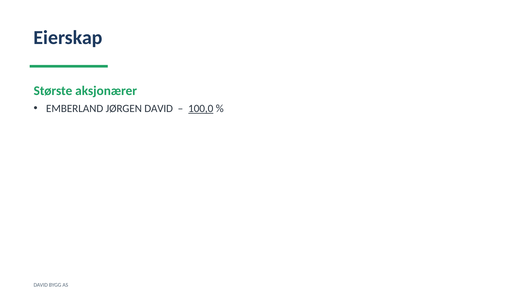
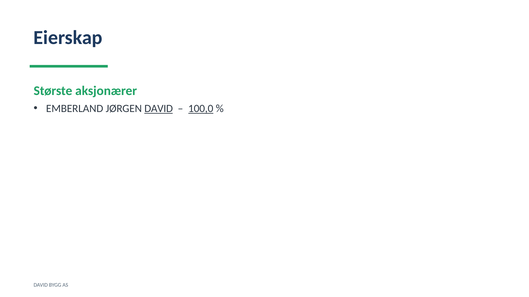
DAVID underline: none -> present (159, 109)
